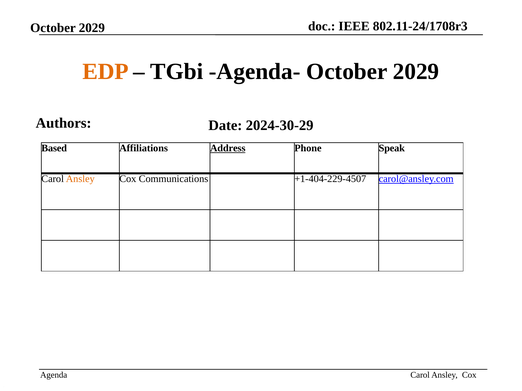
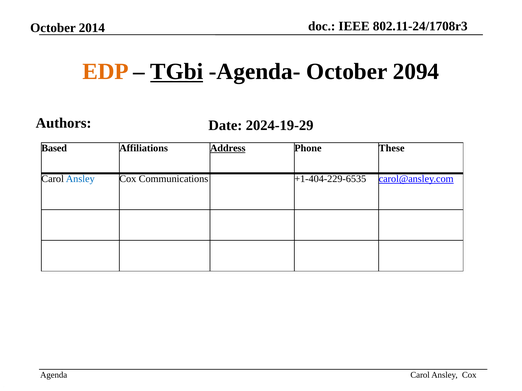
2029: 2029 -> 2014 (92, 28)
TGbi underline: none -> present (177, 72)
Agenda- October 2029: 2029 -> 2094 (416, 72)
2024-30-29: 2024-30-29 -> 2024-19-29 (280, 125)
Speak: Speak -> These (392, 148)
Ansley colour: orange -> blue (80, 179)
+1-404-229-4507: +1-404-229-4507 -> +1-404-229-6535 (330, 179)
